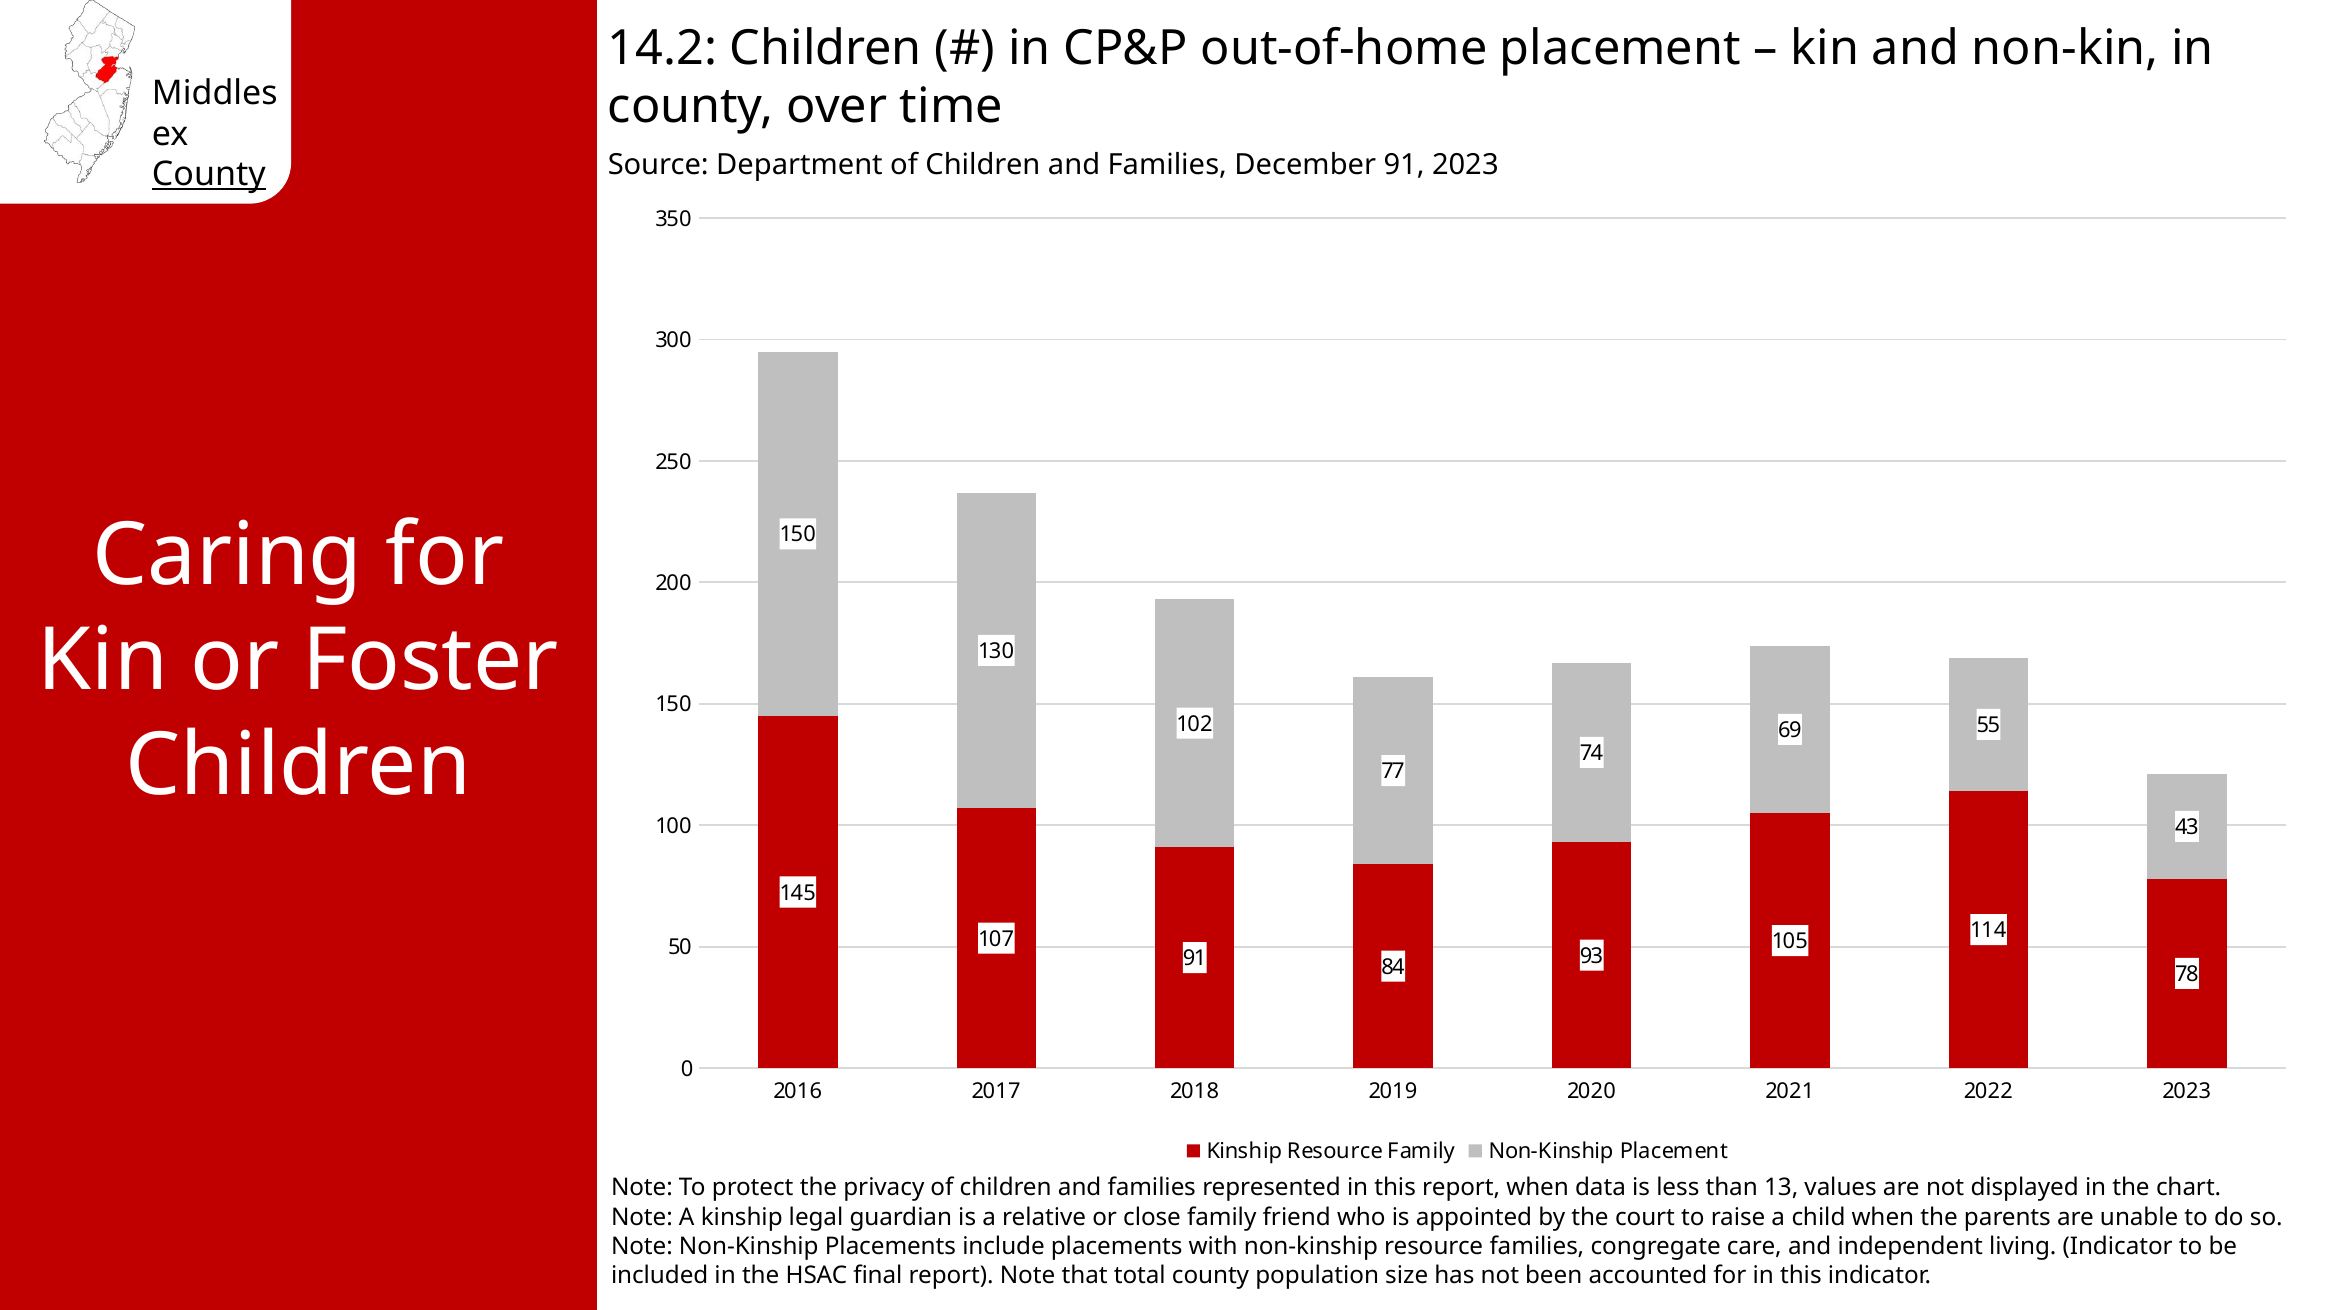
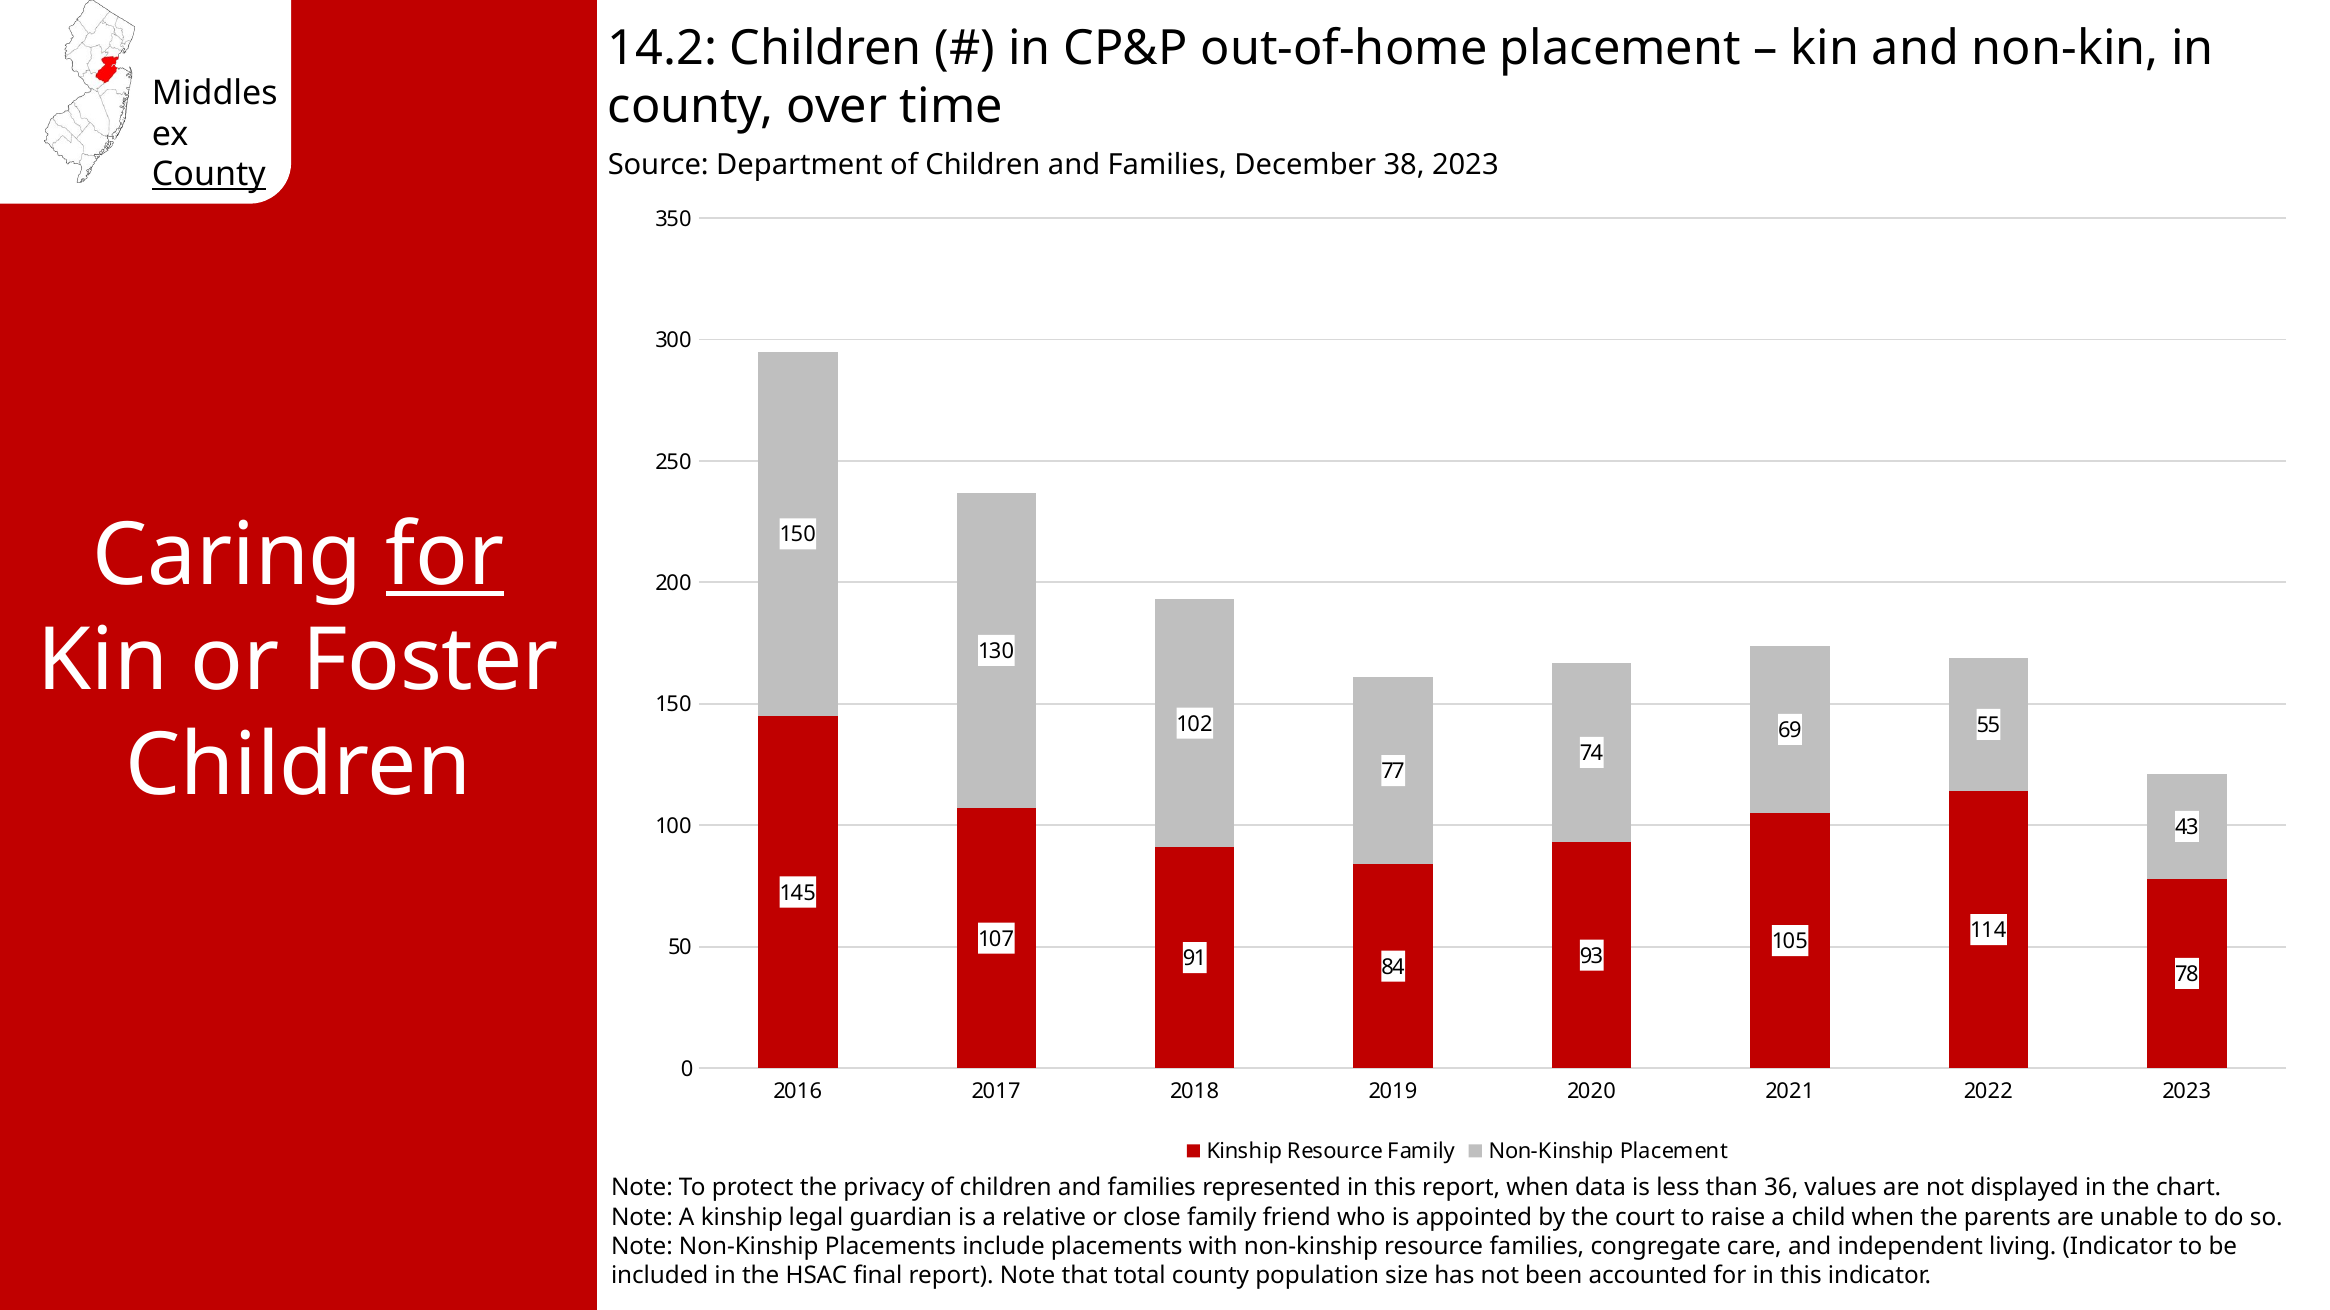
December 91: 91 -> 38 (1404, 165)
for underline: none -> present (445, 556)
13: 13 -> 36 (1781, 1188)
